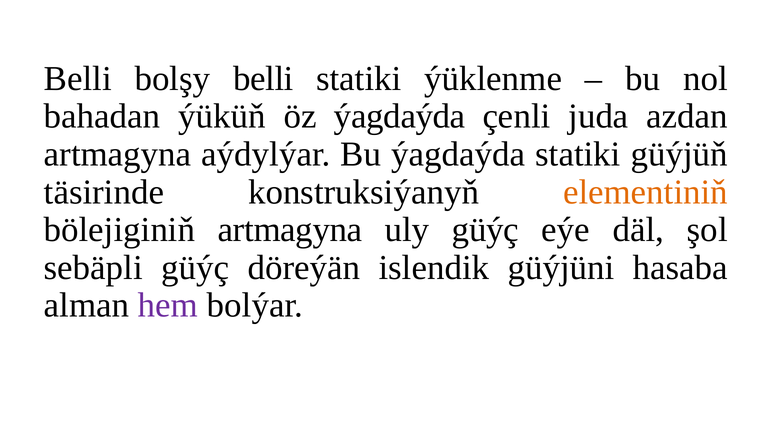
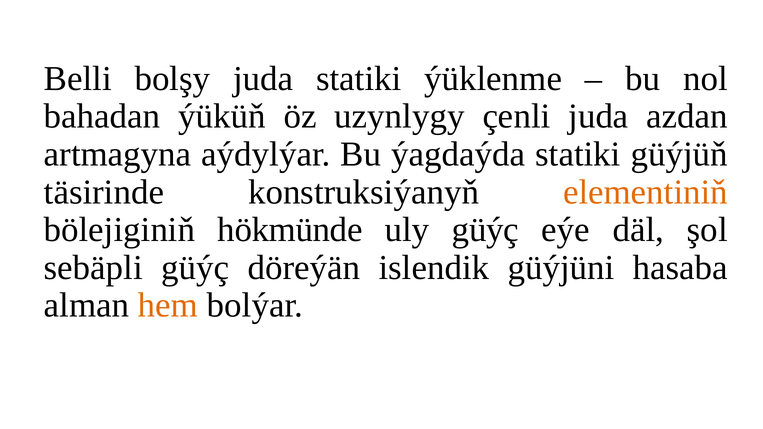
bolşy belli: belli -> juda (263, 79)
öz ýagdaýda: ýagdaýda -> uzynlygy (400, 116)
bölejiginiň artmagyna: artmagyna -> hökmünde (290, 230)
hem colour: purple -> orange (168, 306)
